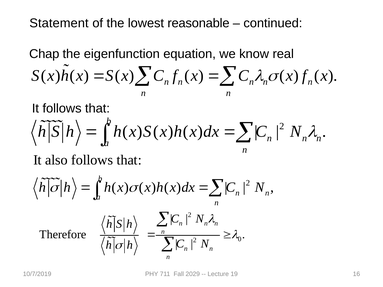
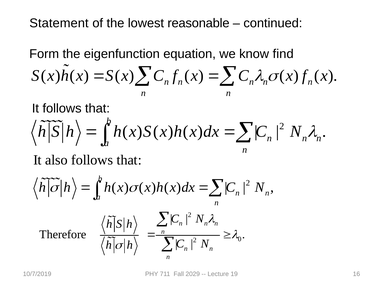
Chap: Chap -> Form (44, 54)
real: real -> find (283, 54)
